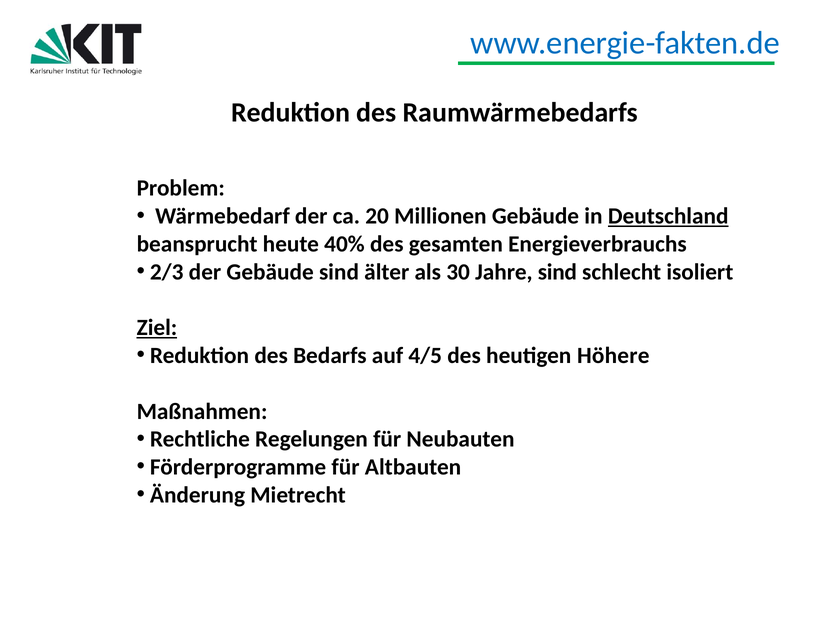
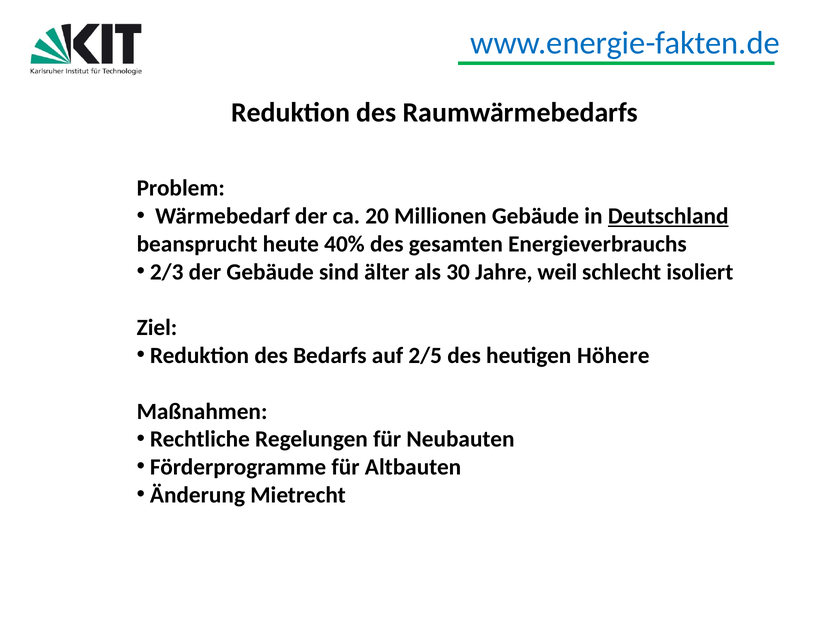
Jahre sind: sind -> weil (557, 272)
Ziel underline: present -> none (157, 328)
4/5: 4/5 -> 2/5 (425, 356)
